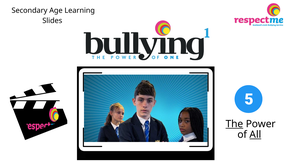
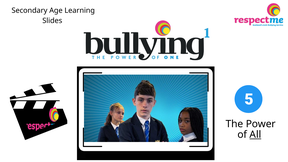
The underline: present -> none (234, 124)
